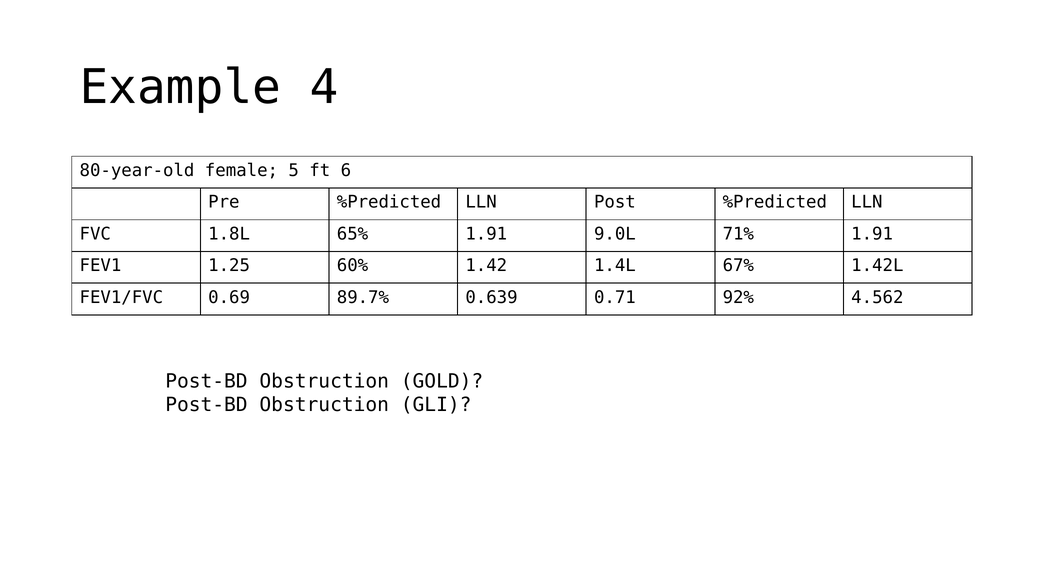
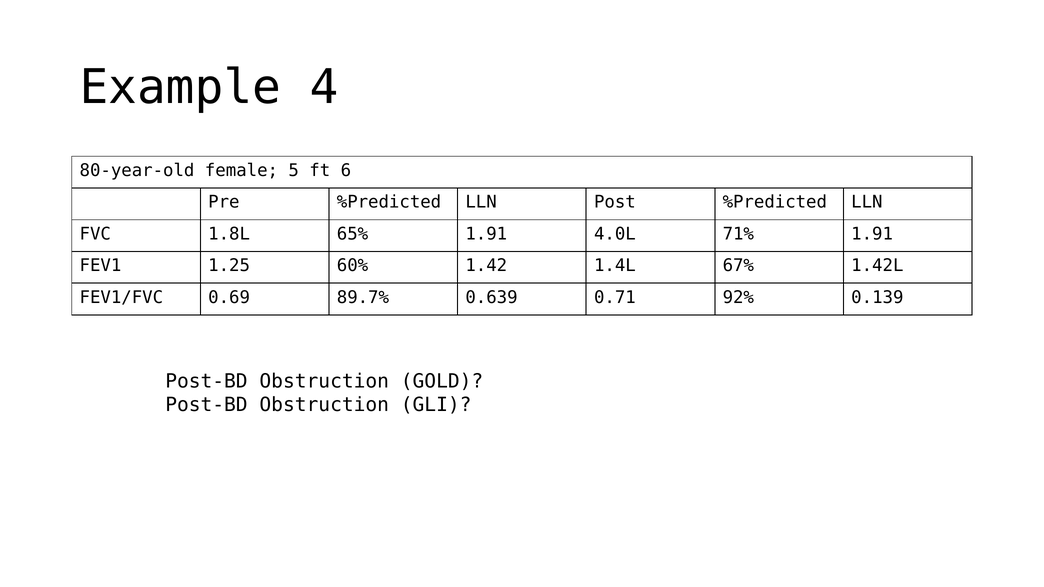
9.0L: 9.0L -> 4.0L (615, 234)
4.562: 4.562 -> 0.139 (877, 298)
